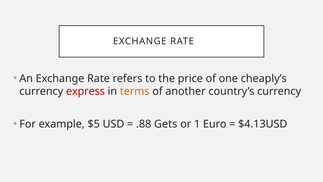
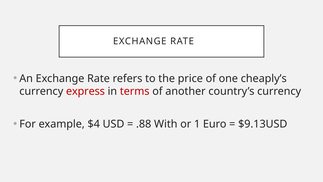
terms colour: orange -> red (135, 91)
$5: $5 -> $4 (94, 124)
Gets: Gets -> With (166, 124)
$4.13USD: $4.13USD -> $9.13USD (263, 124)
